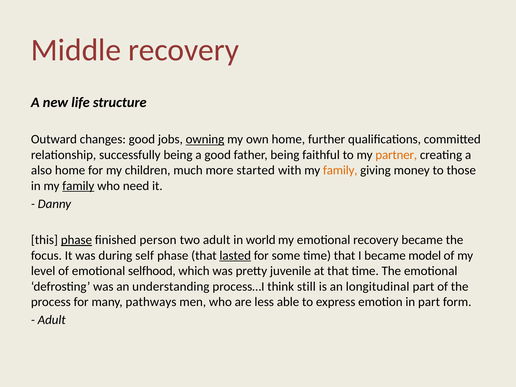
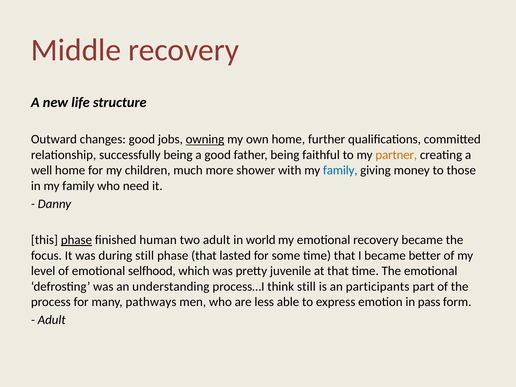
also: also -> well (42, 170)
started: started -> shower (256, 170)
family colour: orange -> blue (340, 170)
family underline: present -> none (78, 186)
person: person -> human (158, 240)
during self: self -> still (145, 255)
lasted underline: present -> none (235, 255)
model: model -> better (425, 255)
longitudinal: longitudinal -> participants (378, 286)
in part: part -> pass (429, 302)
